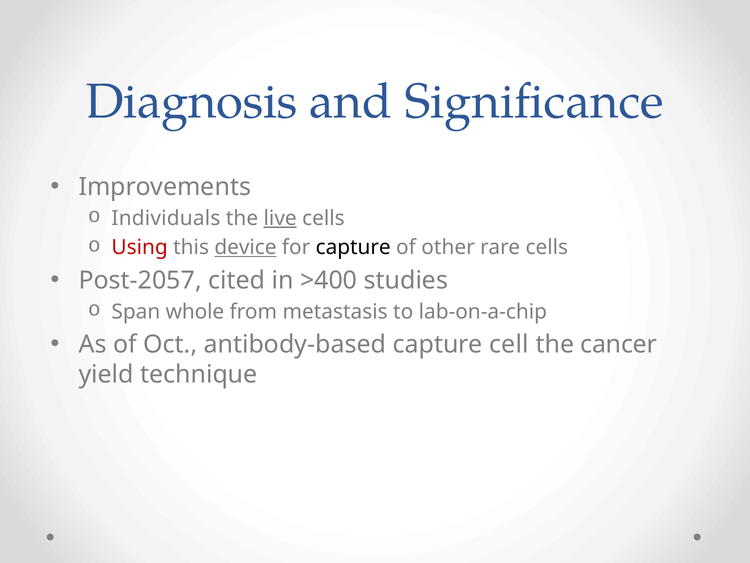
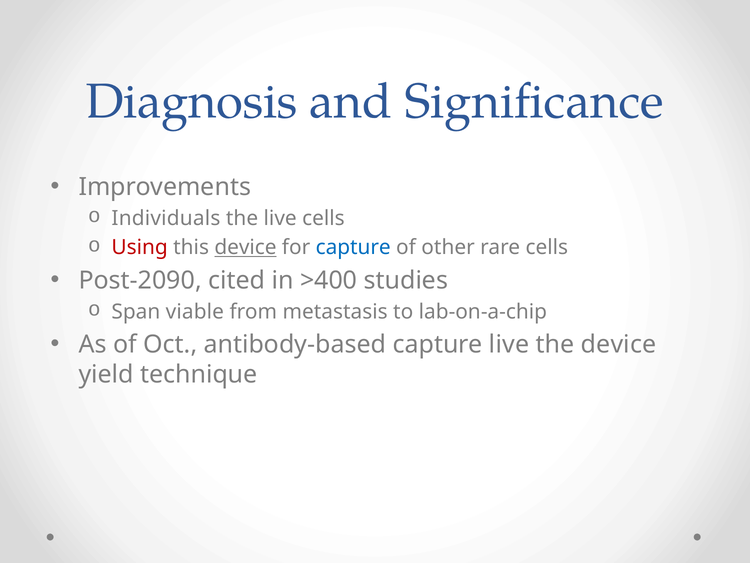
live underline: present -> none (280, 218)
capture colour: black -> blue (353, 247)
Post-2057: Post-2057 -> Post-2090 (140, 280)
whole: whole -> viable (195, 311)
capture cell: cell -> live (509, 344)
the cancer: cancer -> device (619, 344)
